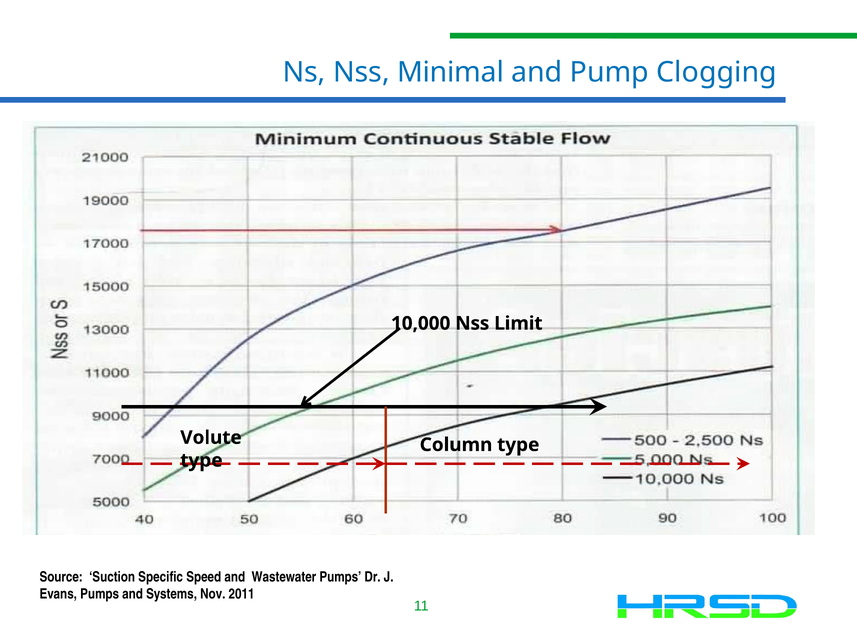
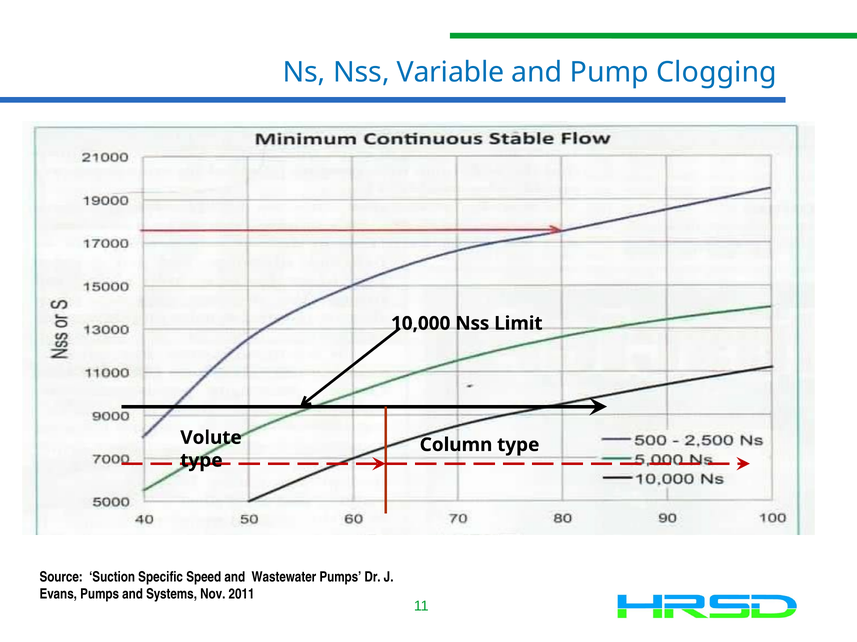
Minimal: Minimal -> Variable (451, 73)
